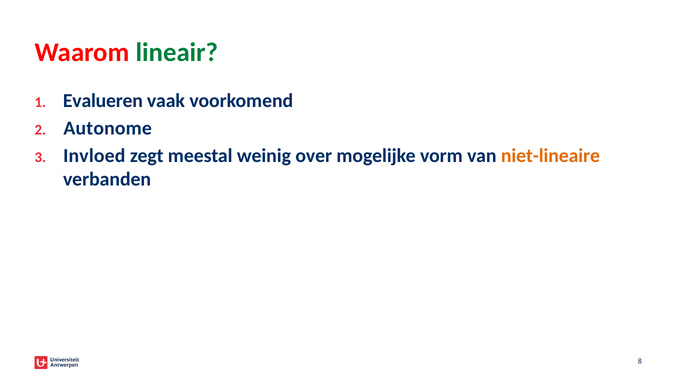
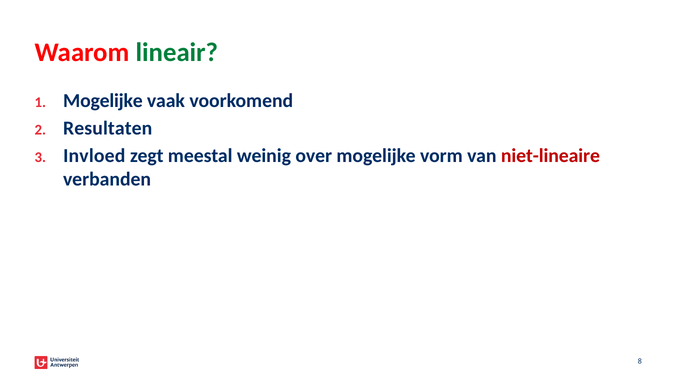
Evalueren: Evalueren -> Mogelijke (103, 101)
Autonome: Autonome -> Resultaten (108, 128)
niet-lineaire colour: orange -> red (550, 156)
